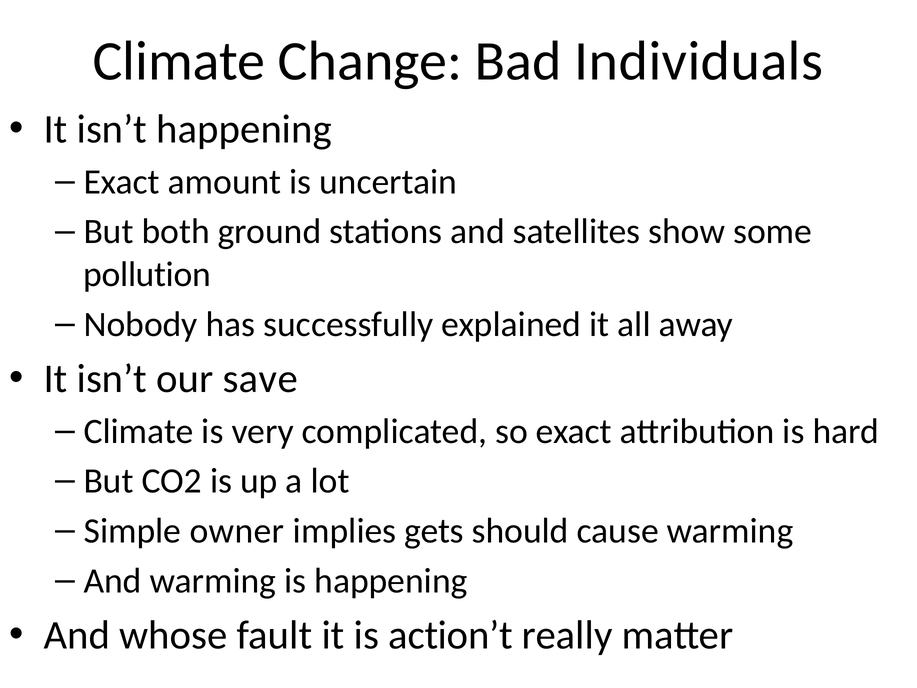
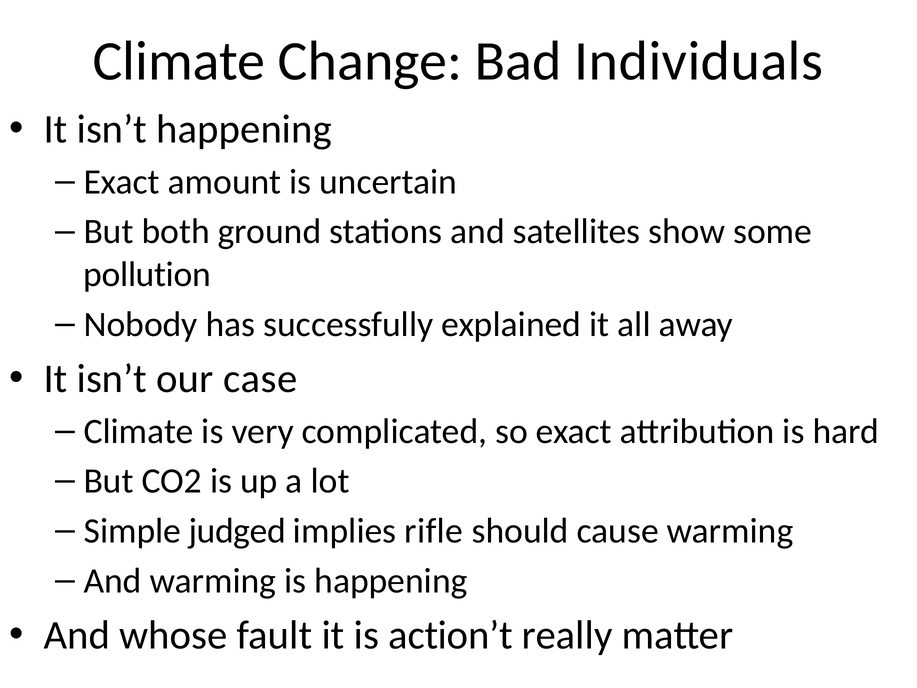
save: save -> case (260, 379)
owner: owner -> judged (237, 531)
gets: gets -> rifle (434, 531)
